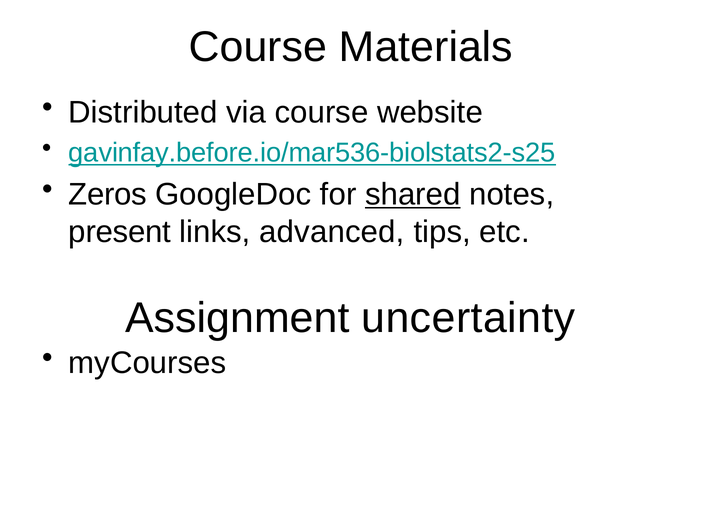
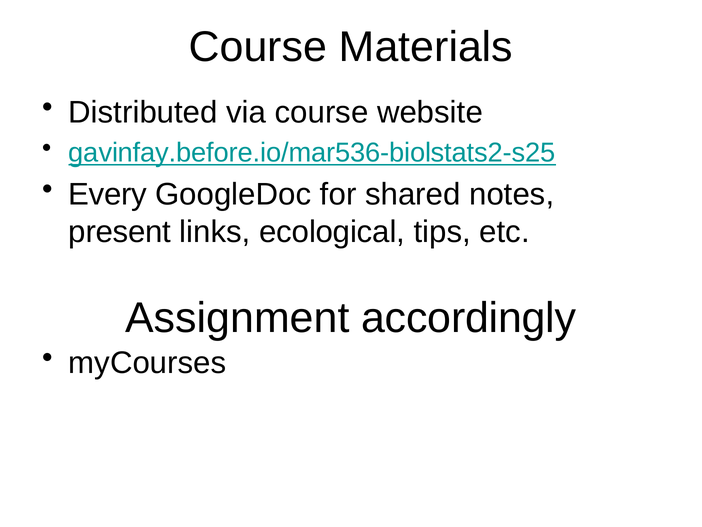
Zeros: Zeros -> Every (108, 194)
shared underline: present -> none (413, 194)
links advanced: advanced -> ecological (332, 232)
uncertainty: uncertainty -> accordingly (469, 318)
